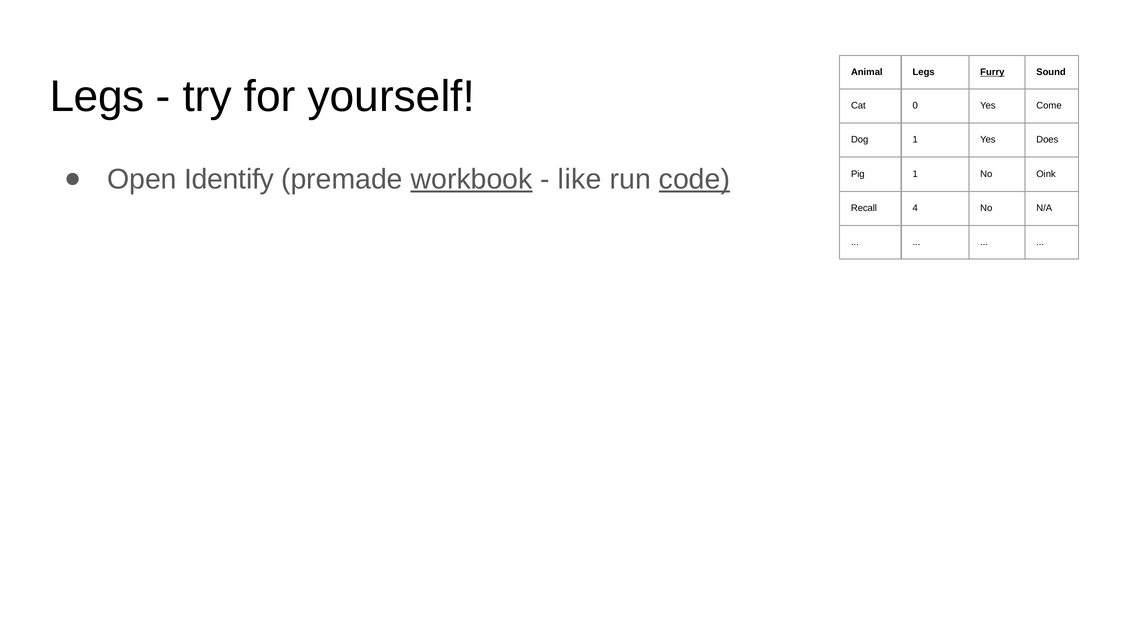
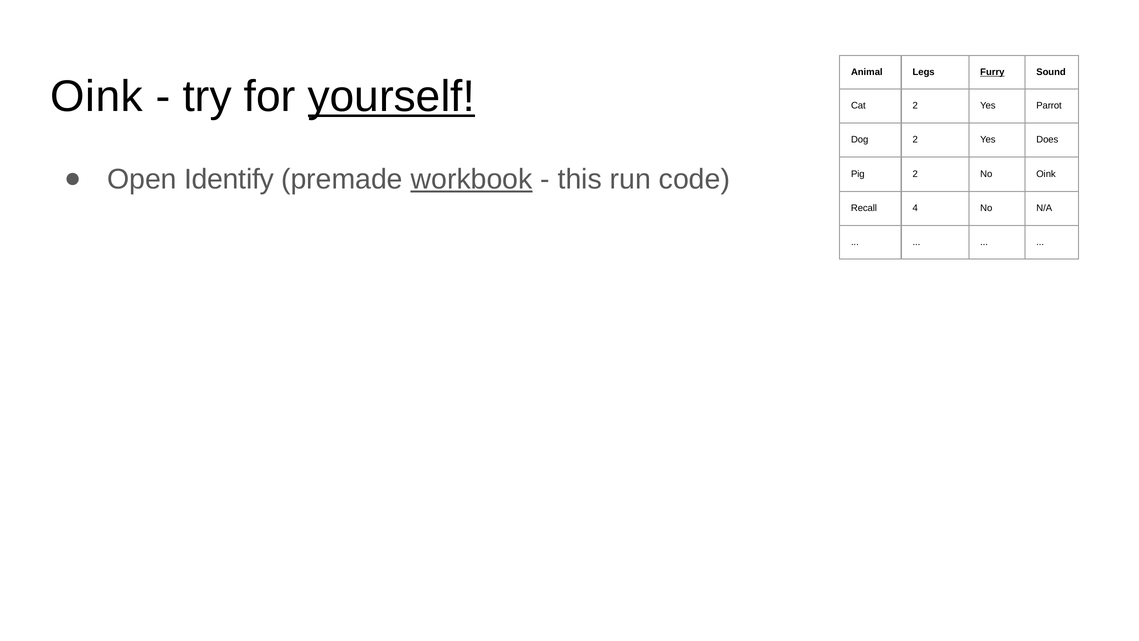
Legs: Legs -> Oink (97, 97)
yourself underline: none -> present (391, 97)
Cat 0: 0 -> 2 (915, 106)
Come: Come -> Parrot (1049, 106)
Dog 1: 1 -> 2 (915, 140)
like: like -> this (580, 179)
code underline: present -> none (695, 179)
Pig 1: 1 -> 2 (915, 174)
